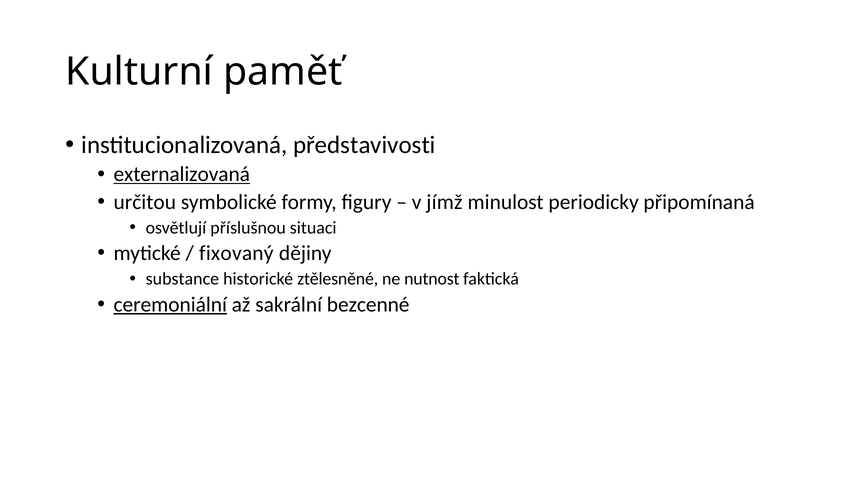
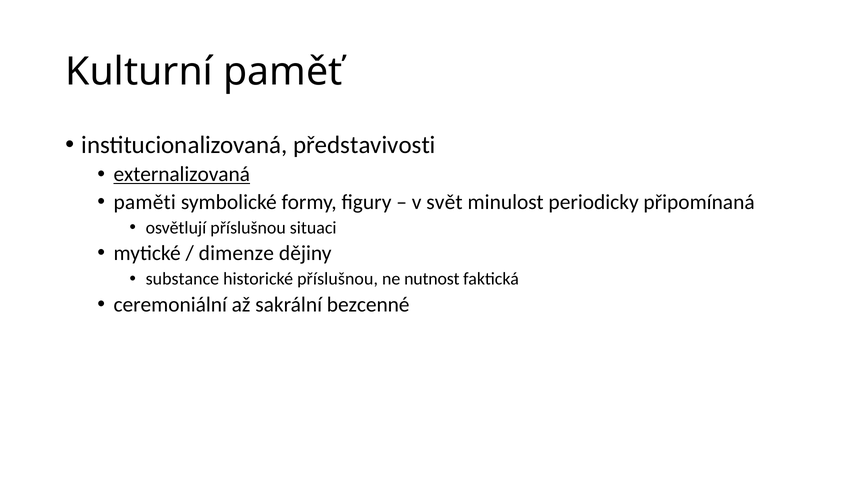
určitou: určitou -> paměti (145, 202)
jímž: jímž -> svět (444, 202)
fixovaný: fixovaný -> dimenze (236, 253)
historické ztělesněné: ztělesněné -> příslušnou (338, 279)
ceremoniální underline: present -> none (170, 305)
